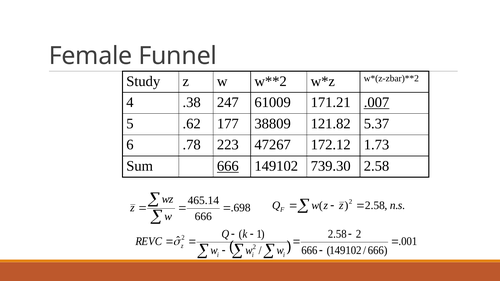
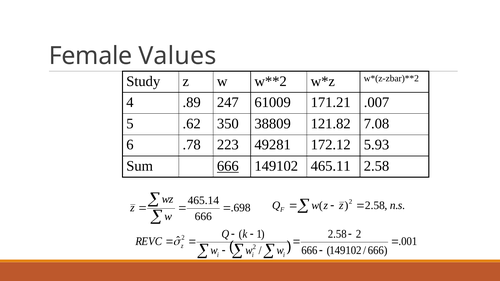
Funnel: Funnel -> Values (177, 56)
.38: .38 -> .89 (192, 103)
.007 underline: present -> none (377, 103)
177: 177 -> 350 (228, 124)
5.37: 5.37 -> 7.08 (377, 124)
47267: 47267 -> 49281 (273, 145)
1.73: 1.73 -> 5.93 (377, 145)
739.30: 739.30 -> 465.11 (331, 166)
